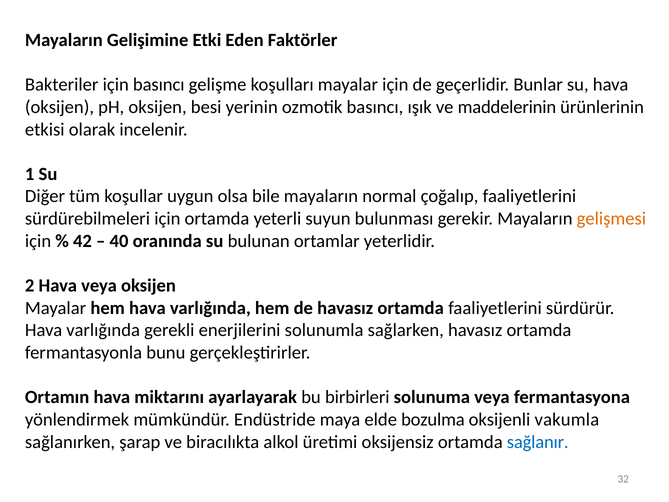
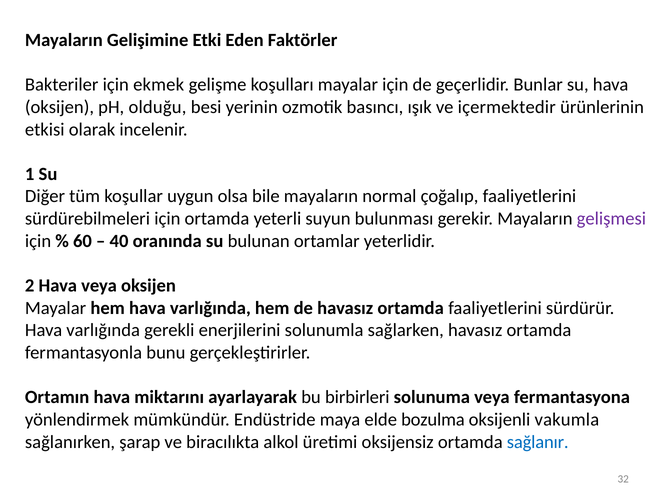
için basıncı: basıncı -> ekmek (159, 85)
pH oksijen: oksijen -> olduğu (157, 107)
maddelerinin: maddelerinin -> içermektedir (507, 107)
gelişmesi colour: orange -> purple (611, 219)
42: 42 -> 60 (82, 241)
